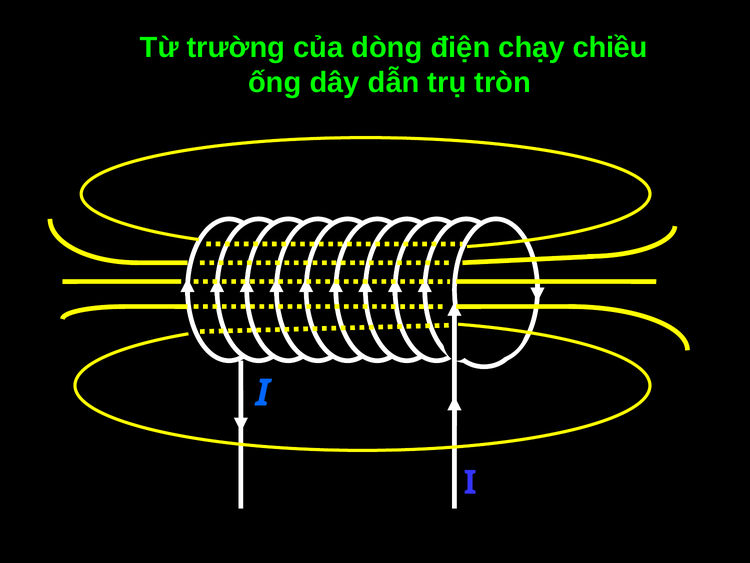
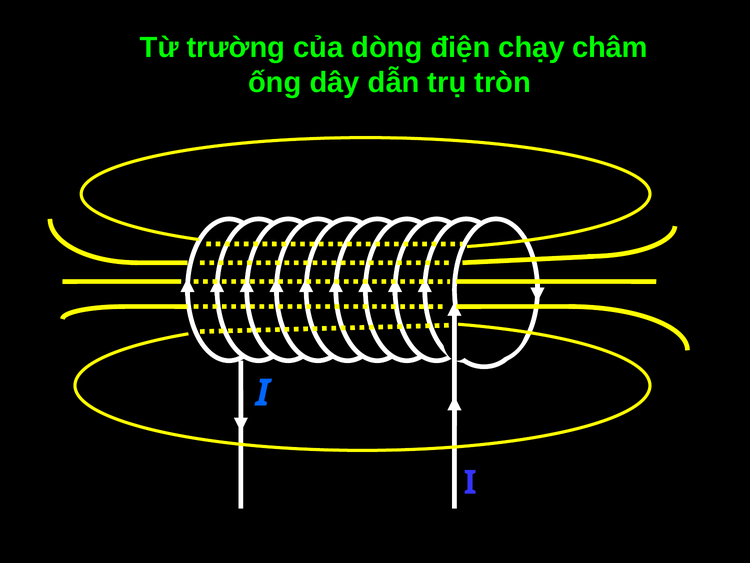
chiều: chiều -> châm (610, 48)
